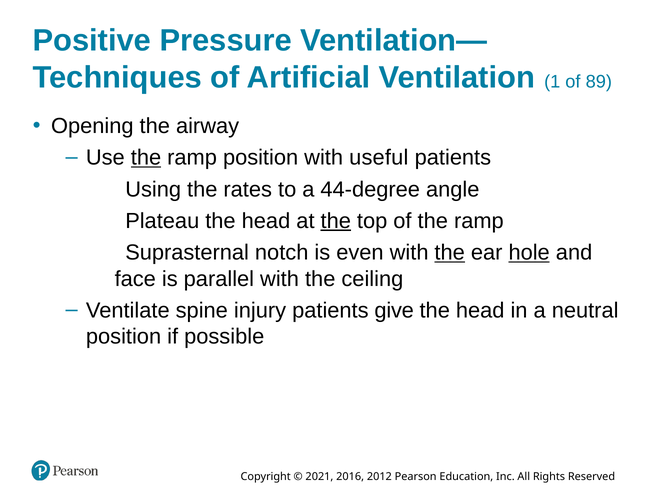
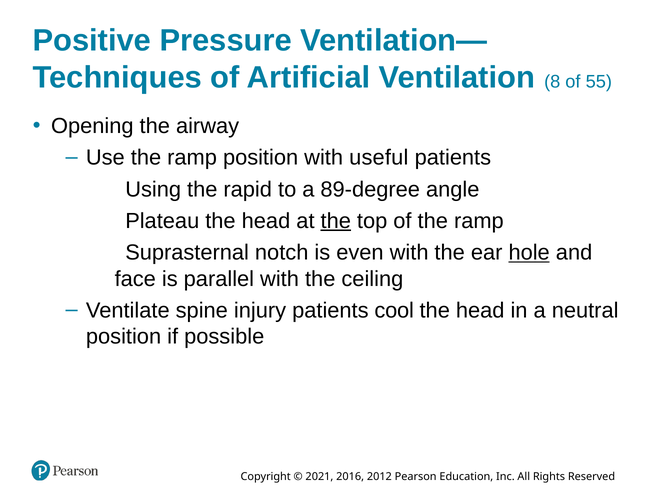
1: 1 -> 8 (552, 82)
89: 89 -> 55 (599, 82)
the underline: present -> none (146, 158)
rates: rates -> rapid (248, 189)
44-degree: 44-degree -> 89-degree (370, 189)
the underline: present -> none (450, 253)
give: give -> cool (394, 311)
